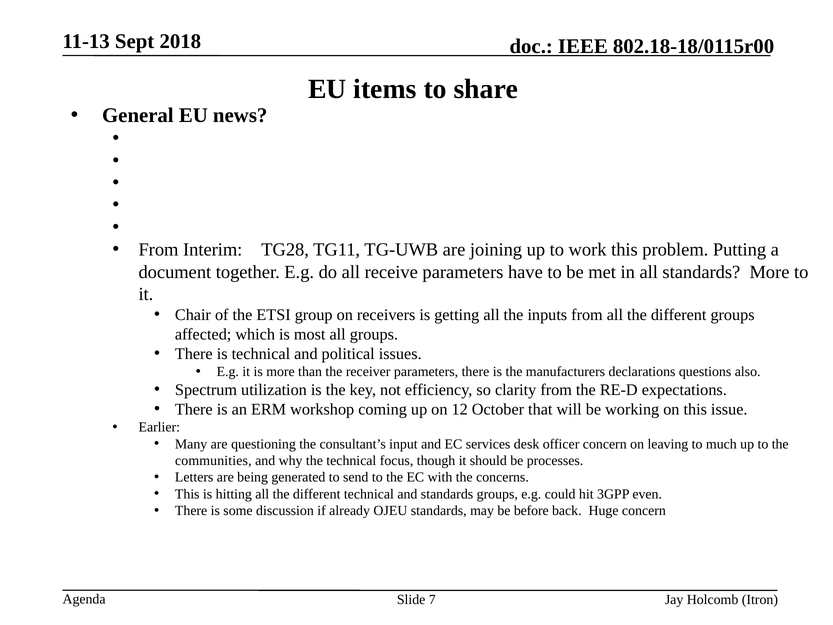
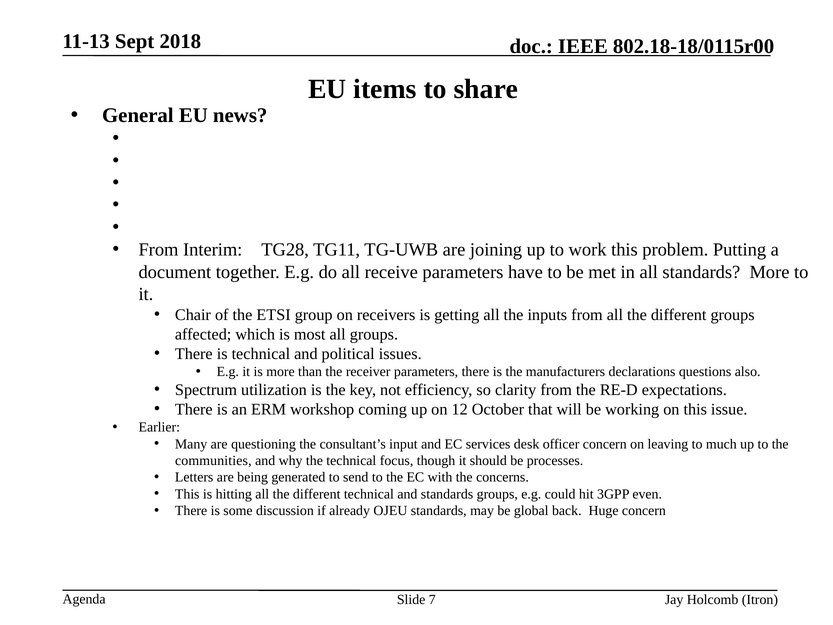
before: before -> global (531, 510)
